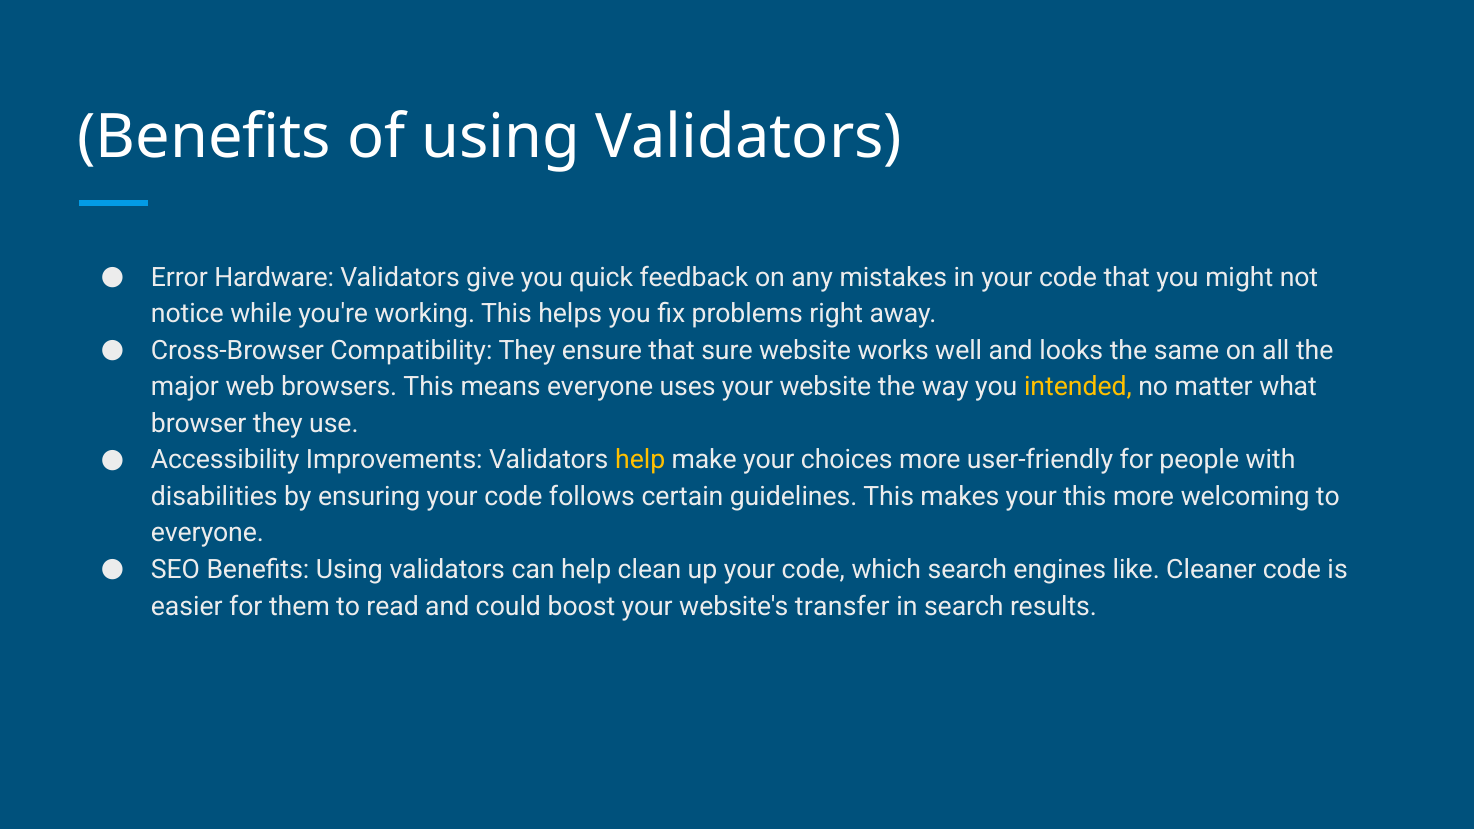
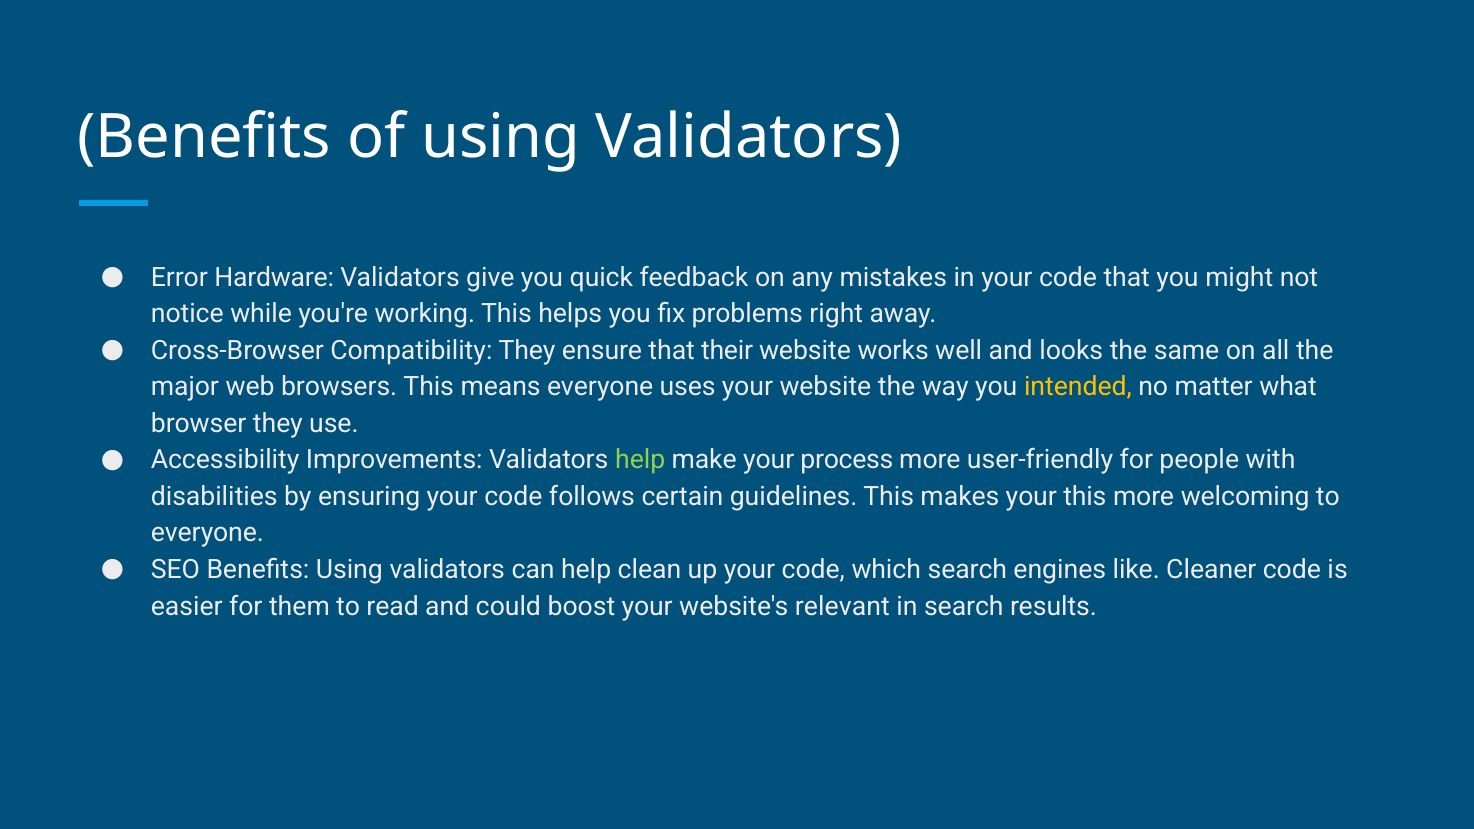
sure: sure -> their (727, 350)
help colour: yellow -> light green (640, 460)
choices: choices -> process (847, 460)
transfer: transfer -> relevant (842, 606)
